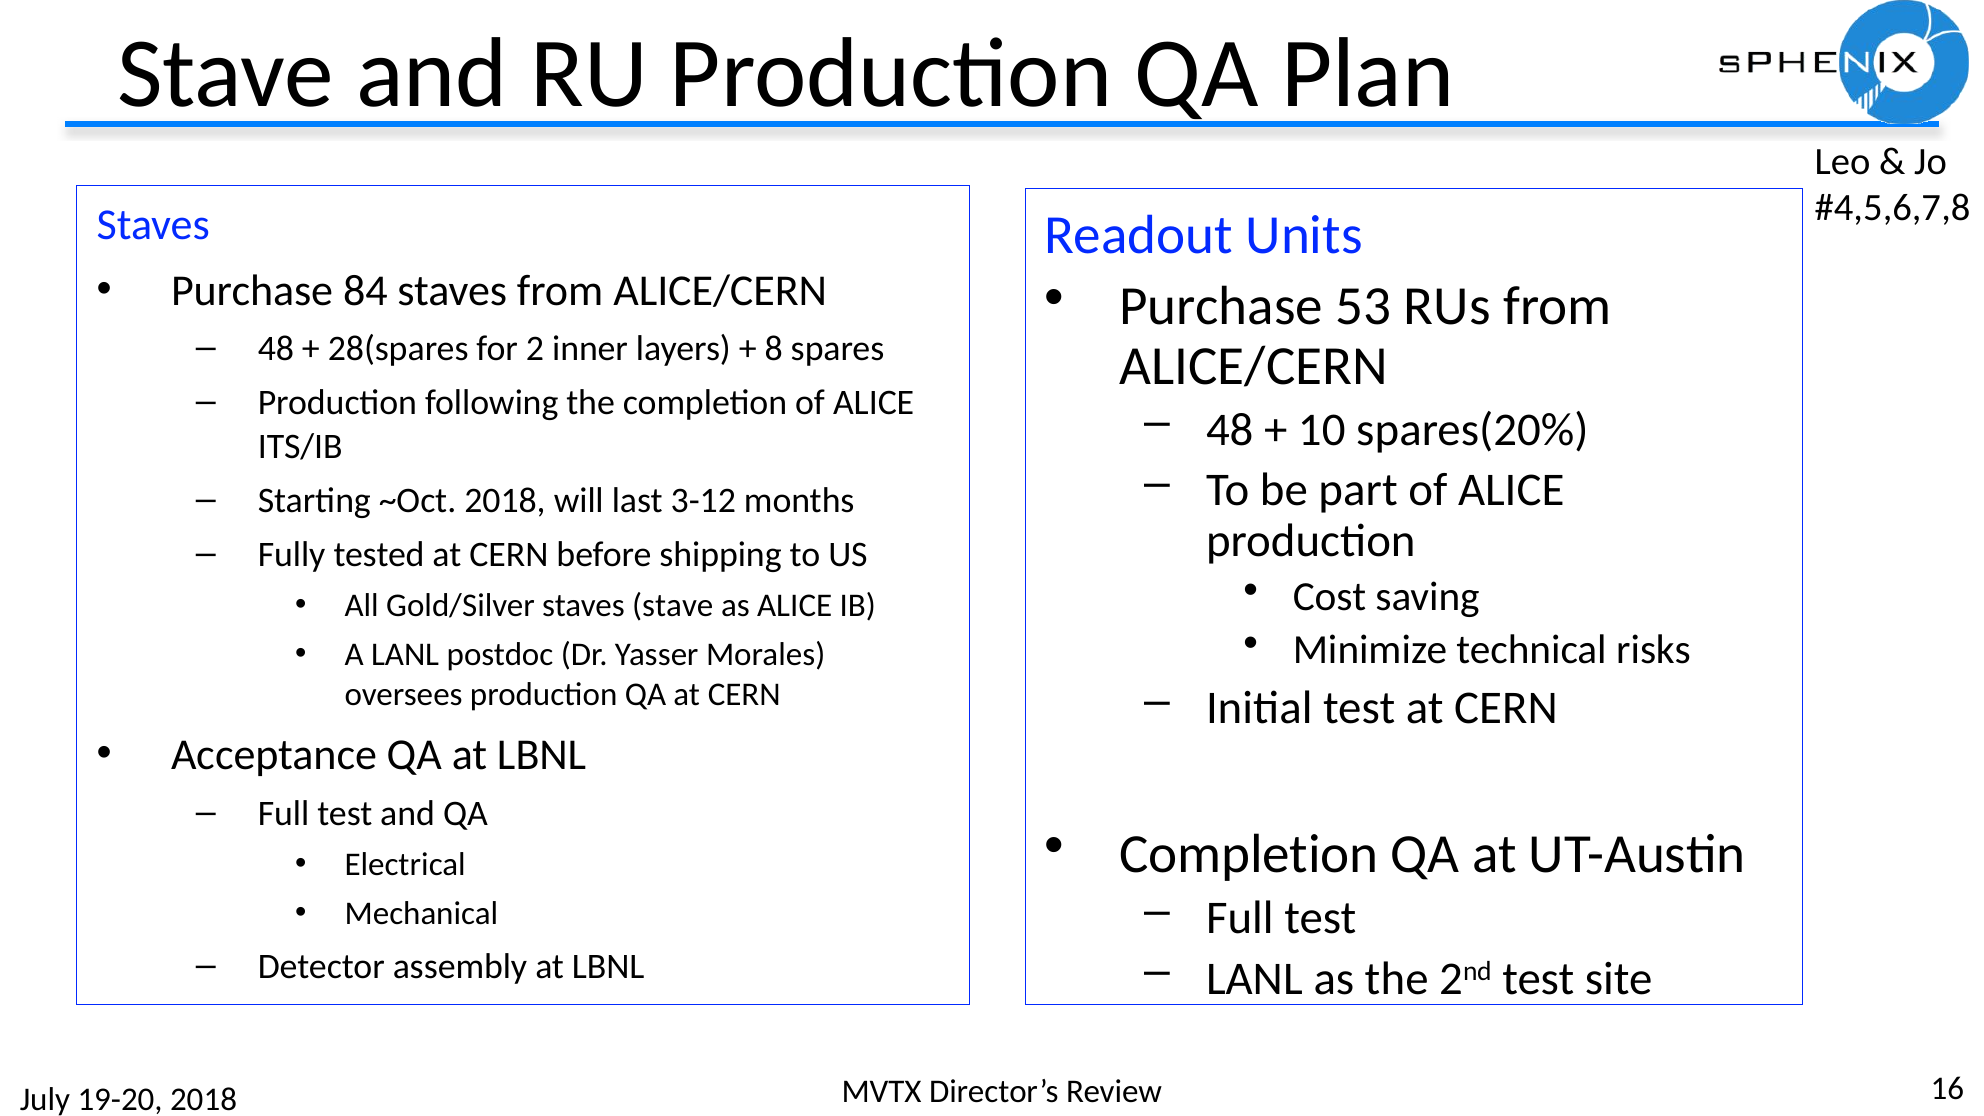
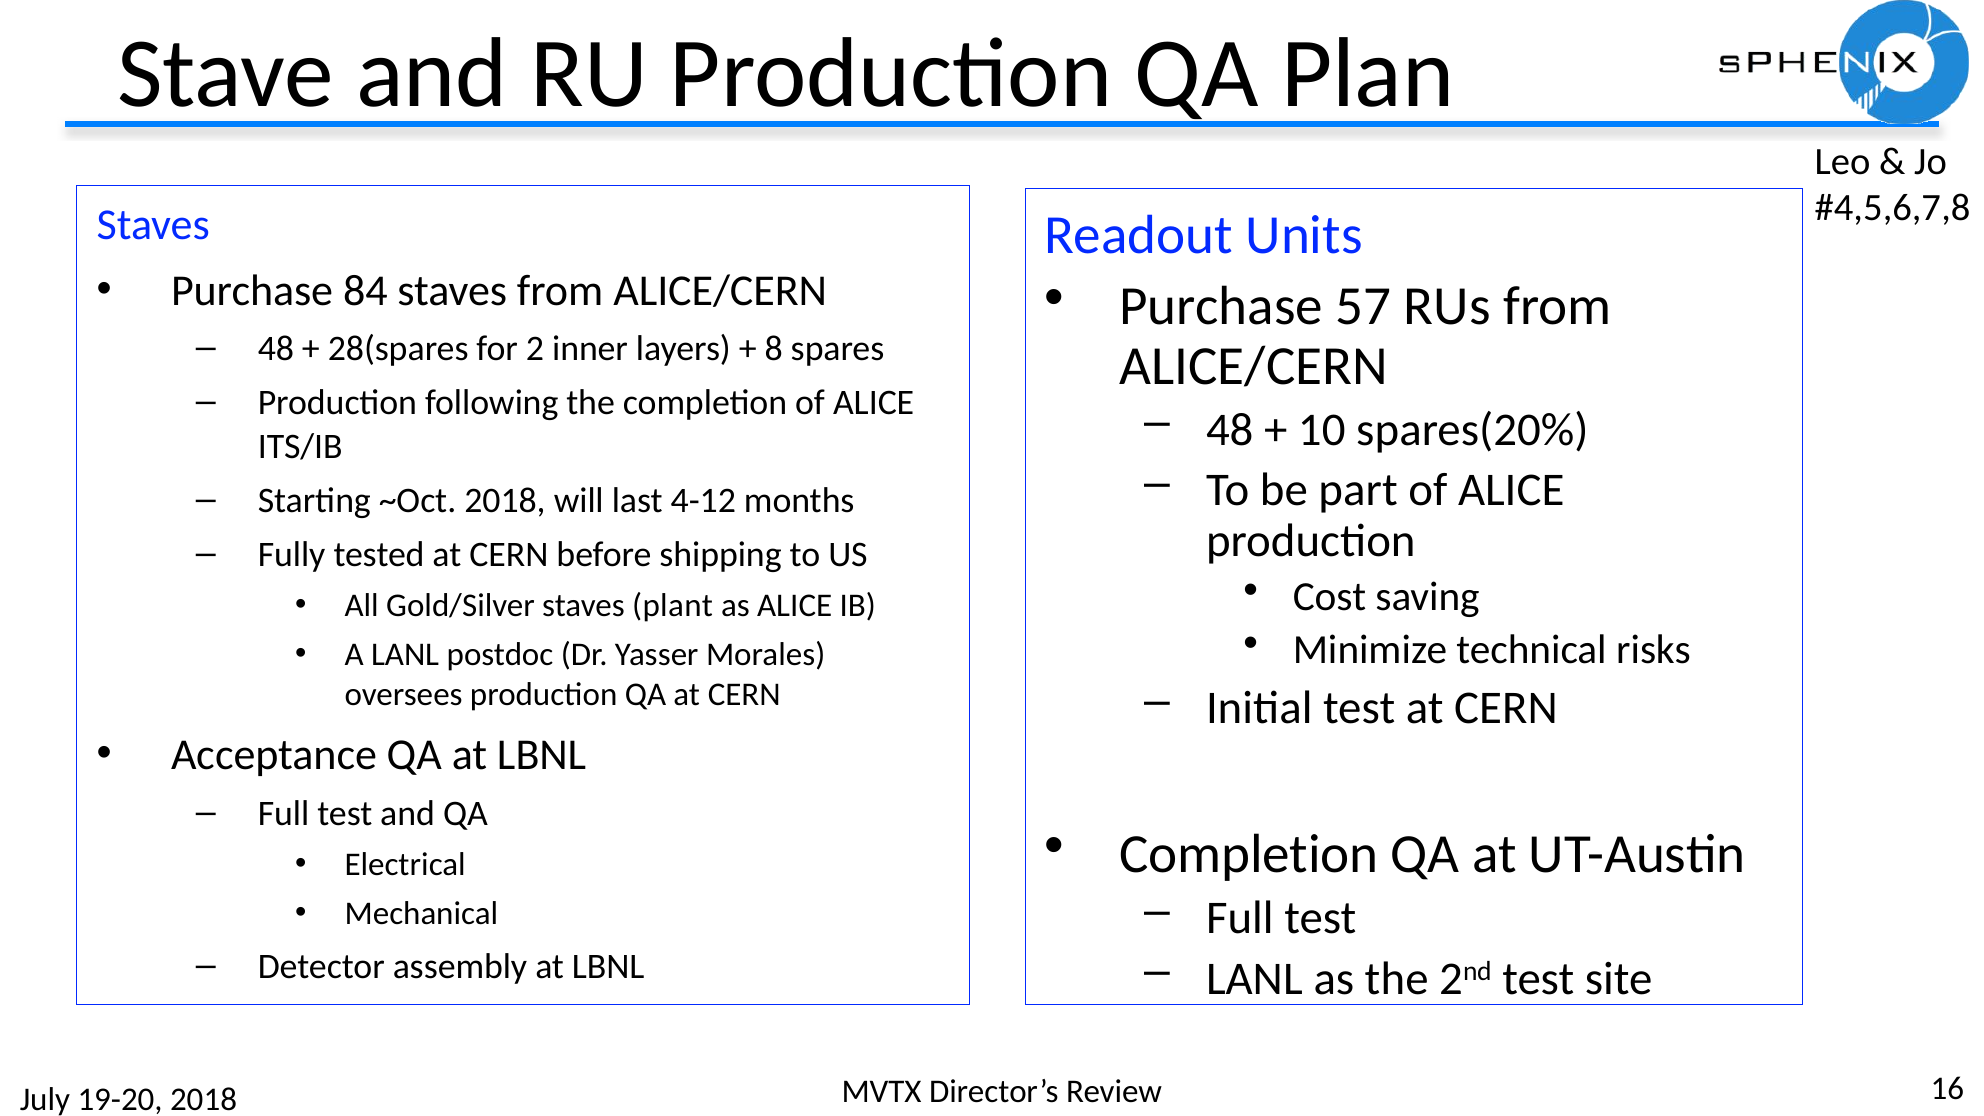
53: 53 -> 57 (1363, 306)
3-12: 3-12 -> 4-12 (703, 500)
staves stave: stave -> plant (673, 605)
